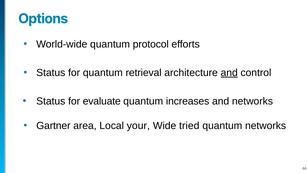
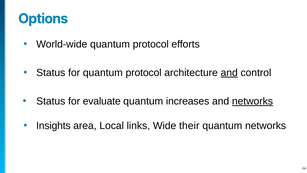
for quantum retrieval: retrieval -> protocol (144, 73)
networks underline: none -> present (252, 101)
Gartner: Gartner -> Insights (53, 126)
your: your -> links (138, 126)
tried: tried -> their (189, 126)
